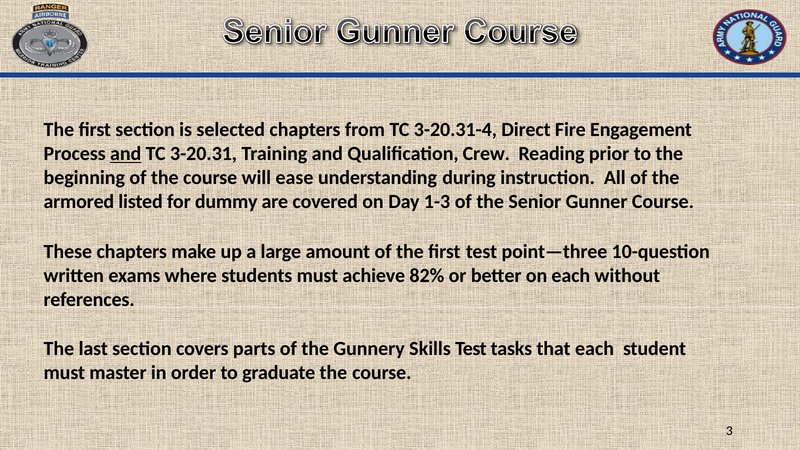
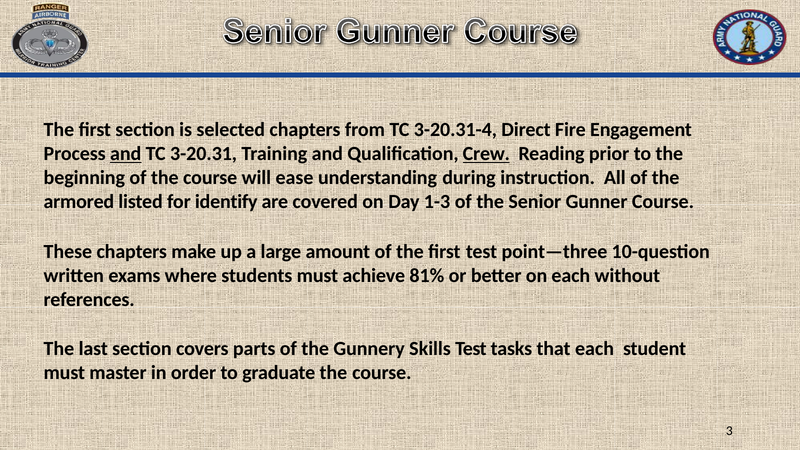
Crew underline: none -> present (486, 154)
dummy: dummy -> identify (226, 202)
82%: 82% -> 81% (427, 275)
